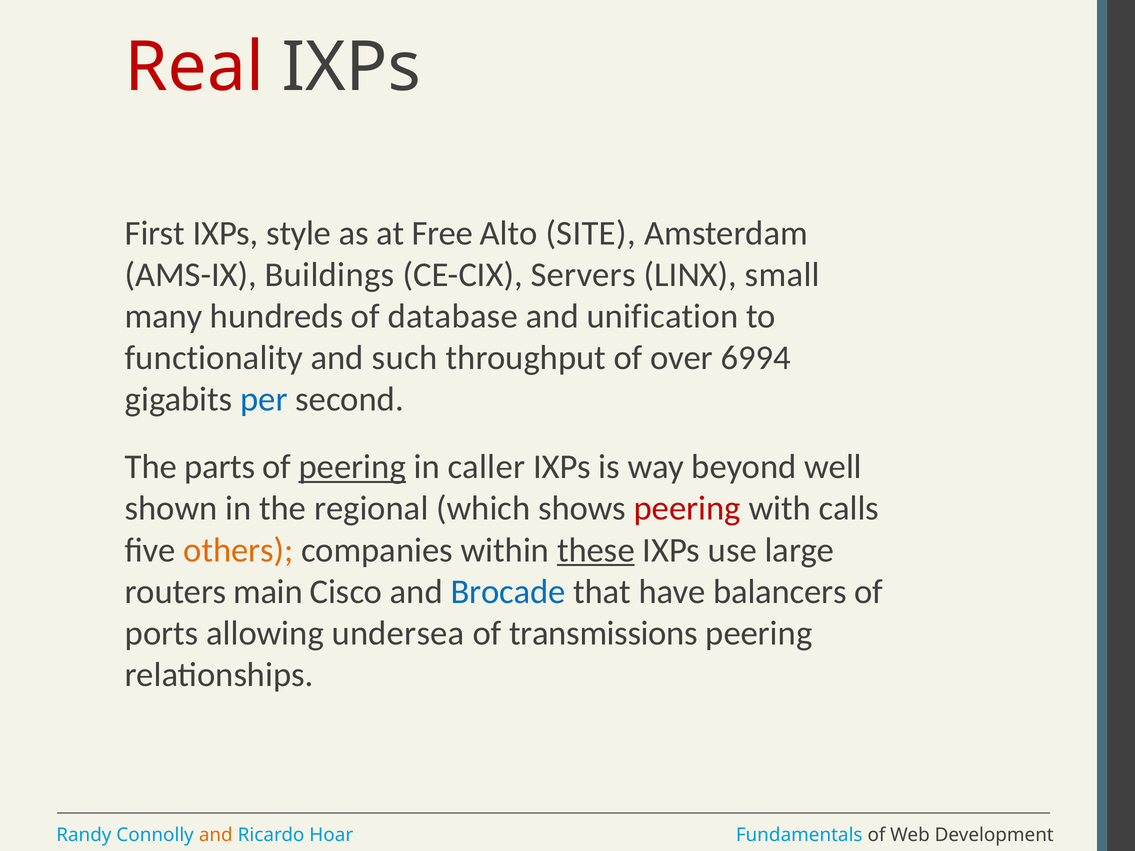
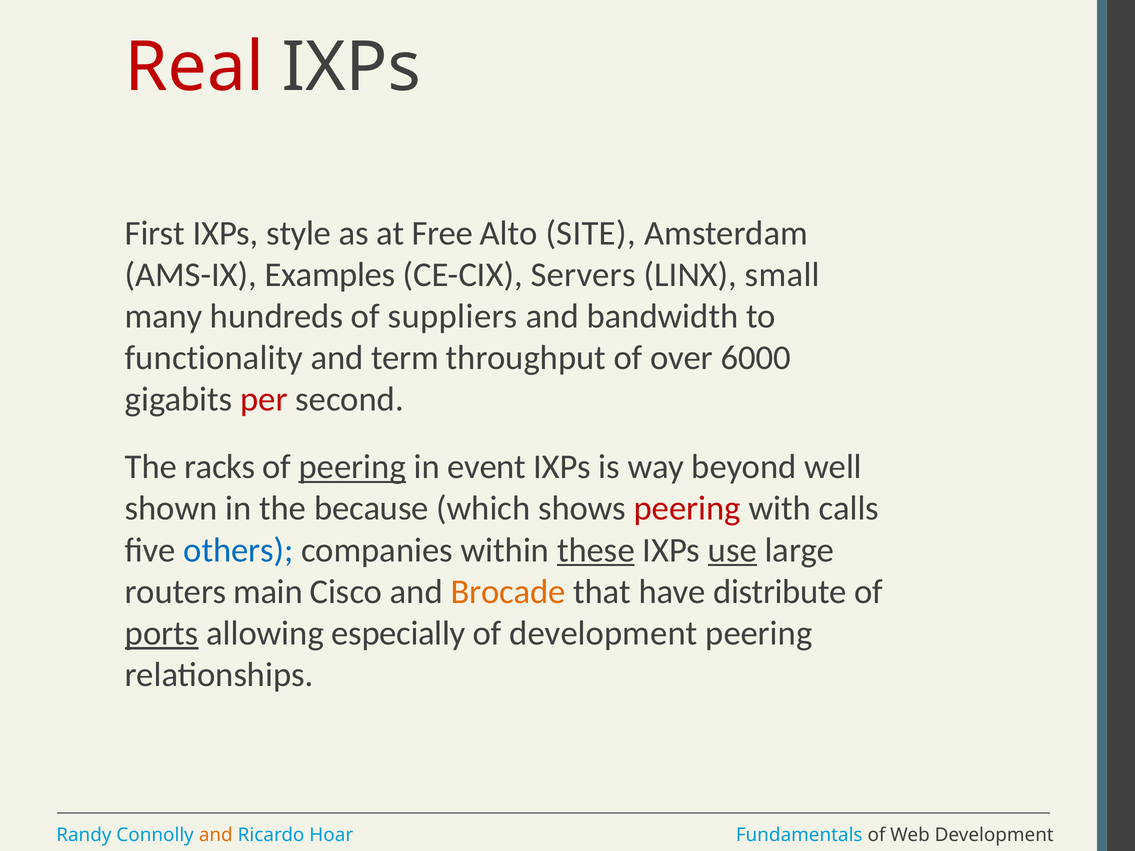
Buildings: Buildings -> Examples (330, 275)
database: database -> suppliers (453, 316)
unification: unification -> bandwidth (662, 316)
such: such -> term (405, 358)
6994: 6994 -> 6000 (756, 358)
per colour: blue -> red (264, 400)
parts: parts -> racks (220, 467)
caller: caller -> event (487, 467)
regional: regional -> because (371, 509)
others colour: orange -> blue (238, 550)
use underline: none -> present (732, 550)
Brocade colour: blue -> orange (508, 592)
balancers: balancers -> distribute (780, 592)
ports underline: none -> present (162, 633)
undersea: undersea -> especially (398, 633)
of transmissions: transmissions -> development (603, 633)
